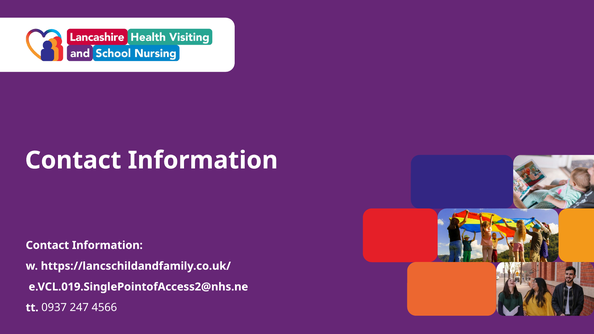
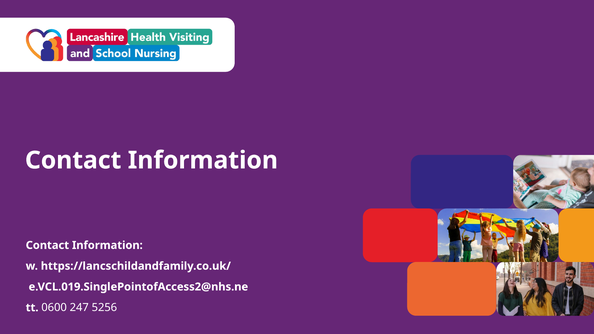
0937: 0937 -> 0600 (54, 308)
4566: 4566 -> 5256 (104, 308)
